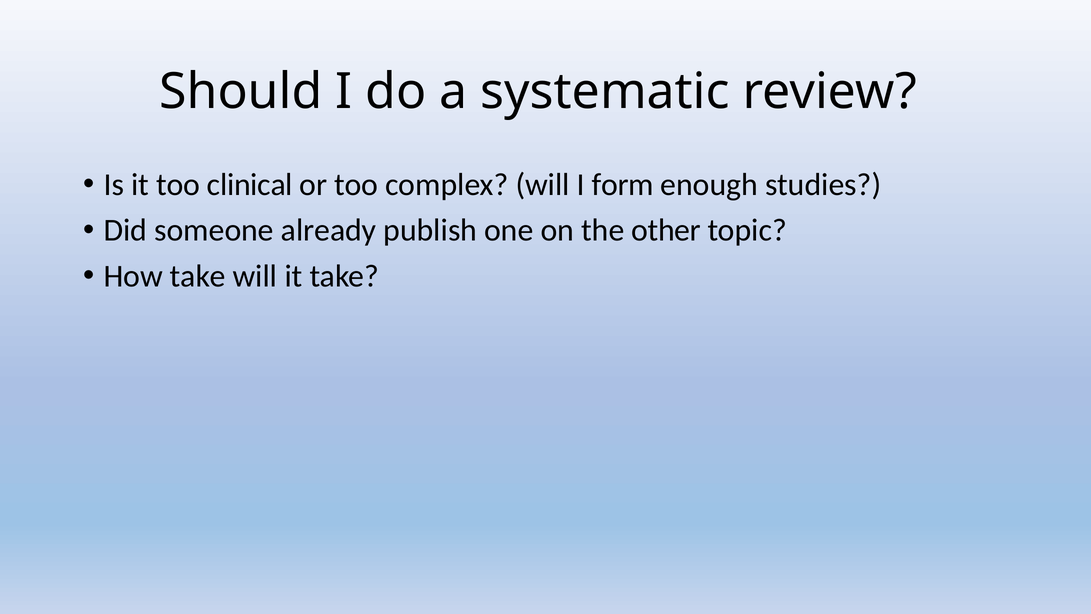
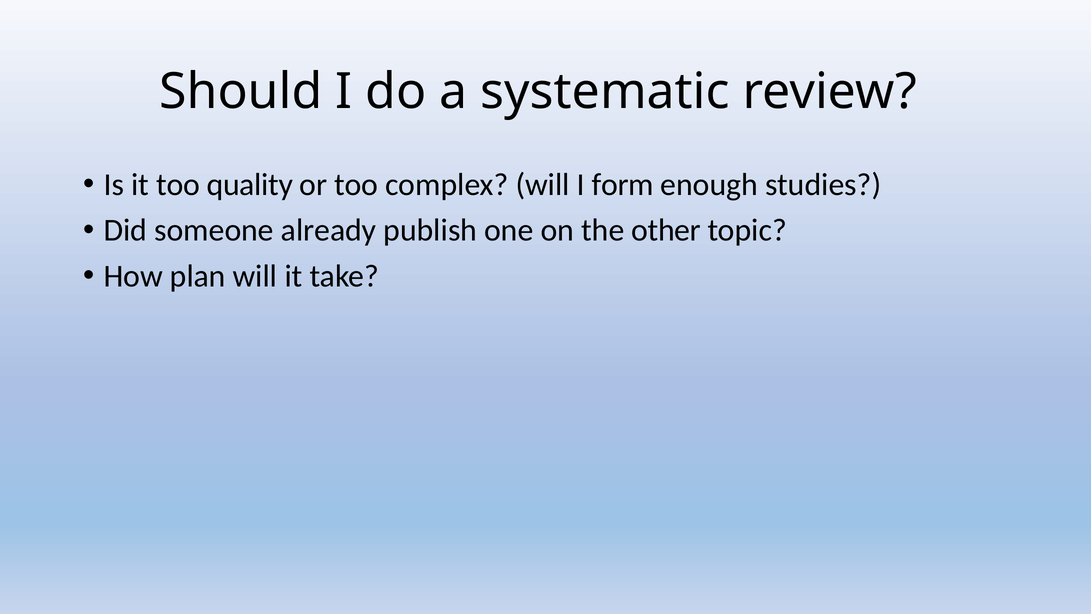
clinical: clinical -> quality (250, 184)
How take: take -> plan (198, 276)
